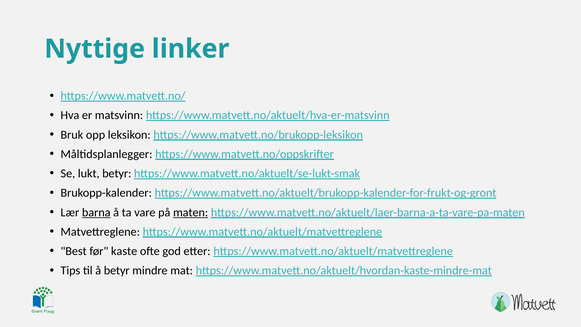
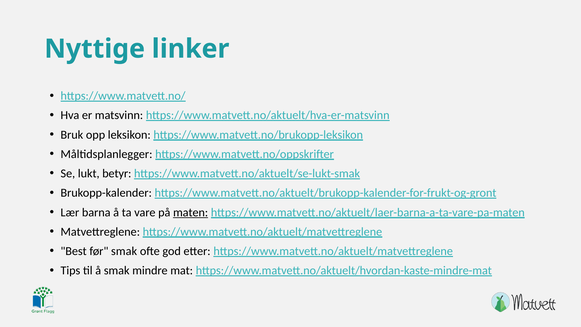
barna underline: present -> none (96, 212)
før kaste: kaste -> smak (124, 251)
å betyr: betyr -> smak (117, 270)
